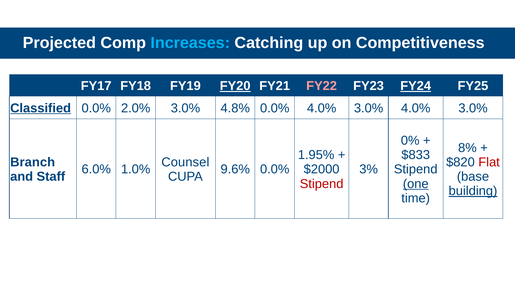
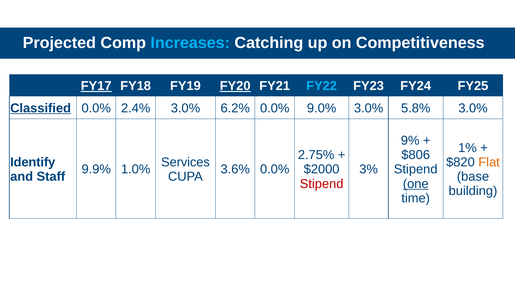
FY17 underline: none -> present (96, 86)
FY22 colour: pink -> light blue (322, 86)
FY24 underline: present -> none (416, 86)
2.0%: 2.0% -> 2.4% (136, 108)
4.8%: 4.8% -> 6.2% (235, 108)
0.0% 4.0%: 4.0% -> 9.0% (322, 108)
3.0% 4.0%: 4.0% -> 5.8% (416, 108)
0%: 0% -> 9% (410, 141)
8%: 8% -> 1% (467, 148)
1.95%: 1.95% -> 2.75% (316, 155)
$833: $833 -> $806 (416, 155)
Branch: Branch -> Identify (33, 162)
Counsel: Counsel -> Services (185, 162)
Flat colour: red -> orange (489, 162)
6.0%: 6.0% -> 9.9% (96, 169)
9.6%: 9.6% -> 3.6% (235, 169)
building underline: present -> none (473, 191)
